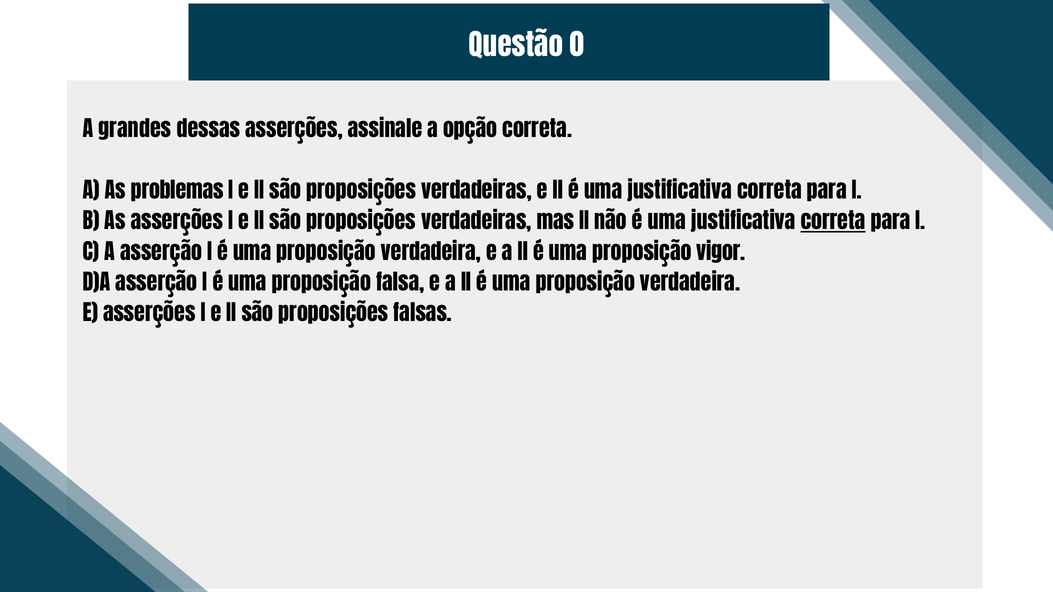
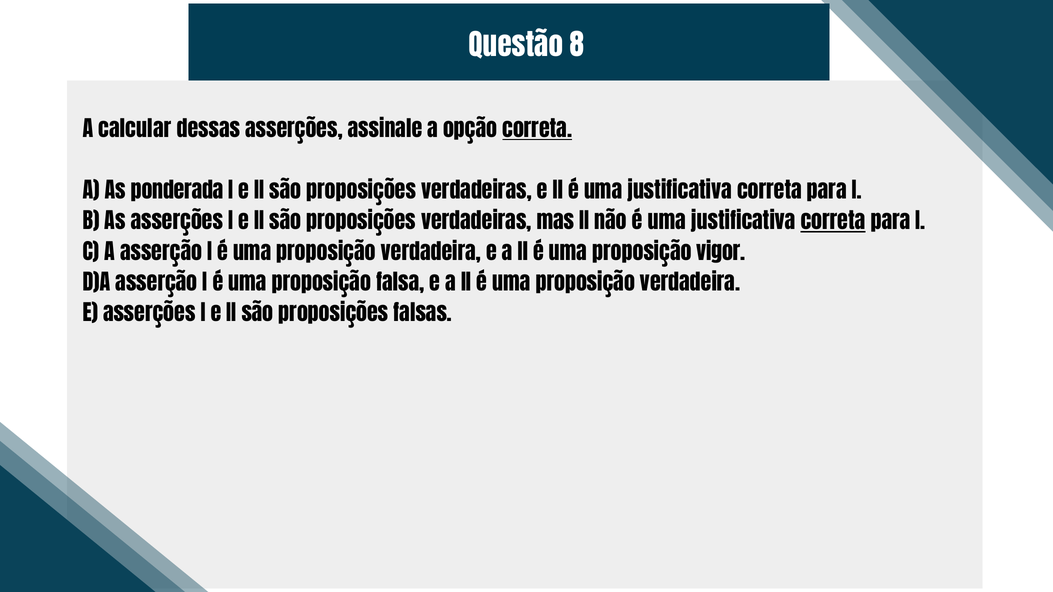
0: 0 -> 8 (577, 46)
grandes: grandes -> calcular (135, 130)
correta underline: none -> present (537, 130)
problemas: problemas -> ponderada (177, 192)
